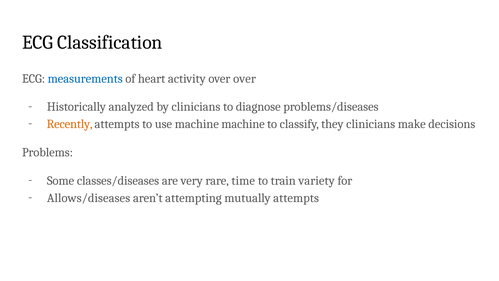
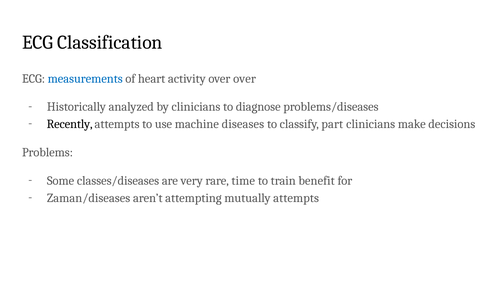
Recently colour: orange -> black (70, 124)
machine machine: machine -> diseases (243, 124)
they: they -> part (332, 124)
variety: variety -> benefit (317, 181)
Allows/diseases: Allows/diseases -> Zaman/diseases (89, 198)
